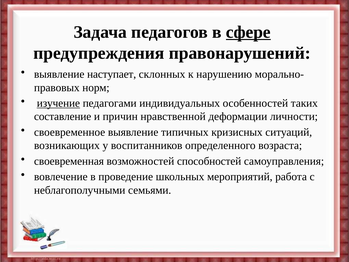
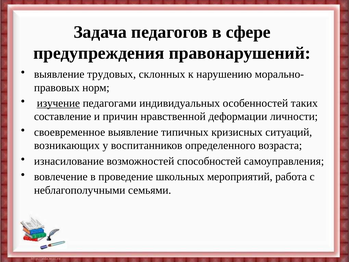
сфере underline: present -> none (248, 32)
наступает: наступает -> трудовых (112, 74)
своевременная: своевременная -> изнасилование (69, 161)
